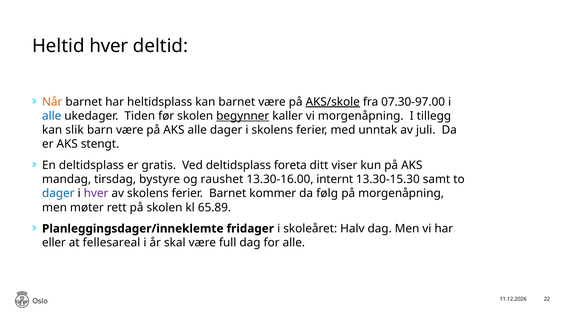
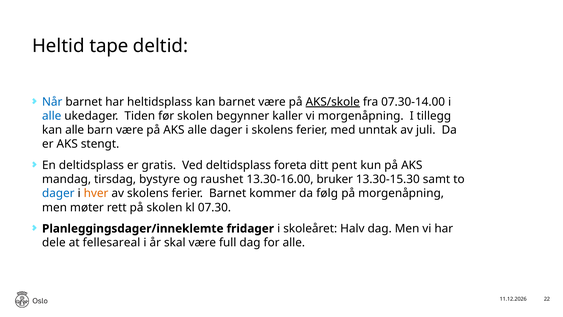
Heltid hver: hver -> tape (109, 46)
Når colour: orange -> blue (52, 102)
07.30-97.00: 07.30-97.00 -> 07.30-14.00 (413, 102)
begynner underline: present -> none (243, 116)
kan slik: slik -> alle (75, 130)
viser: viser -> pent (344, 165)
internt: internt -> bruker (335, 179)
hver colour: purple -> orange (96, 193)
65.89: 65.89 -> 07.30 (214, 207)
eller: eller -> dele (54, 242)
